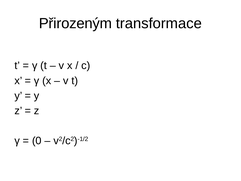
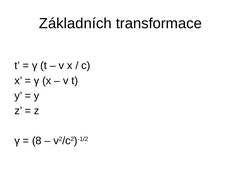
Přirozeným: Přirozeným -> Základních (75, 23)
0: 0 -> 8 (37, 141)
